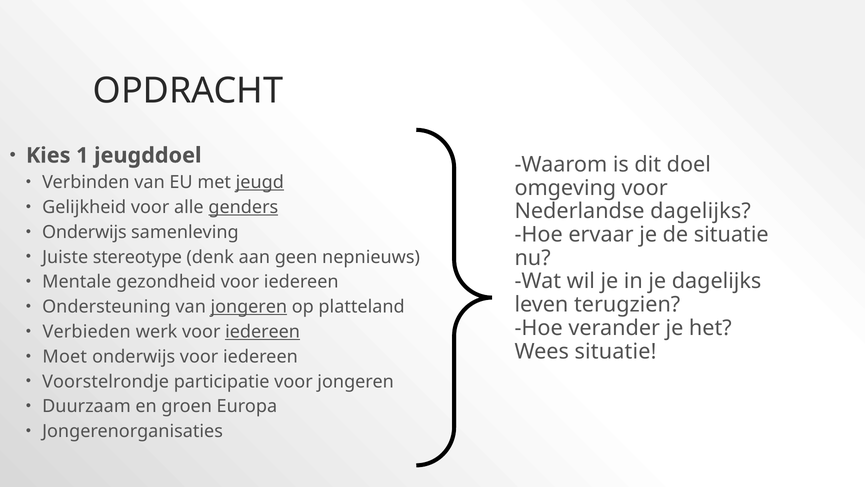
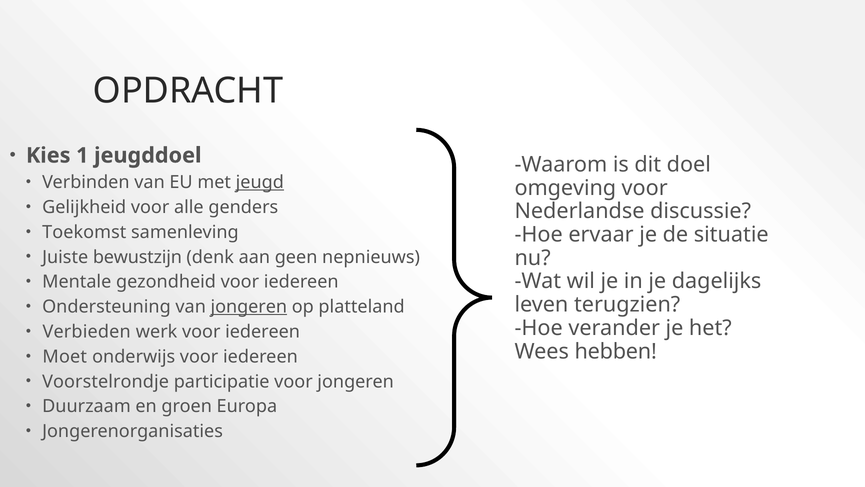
genders underline: present -> none (243, 207)
Nederlandse dagelijks: dagelijks -> discussie (701, 211)
Onderwijs: Onderwijs -> Toekomst (84, 232)
stereotype: stereotype -> bewustzijn (137, 257)
iedereen underline: present -> none (263, 332)
Wees situatie: situatie -> hebben (616, 351)
